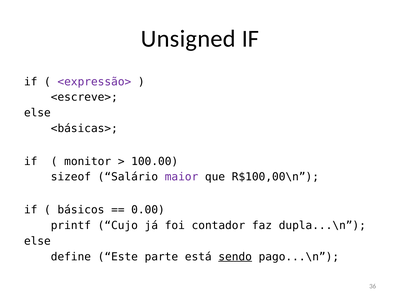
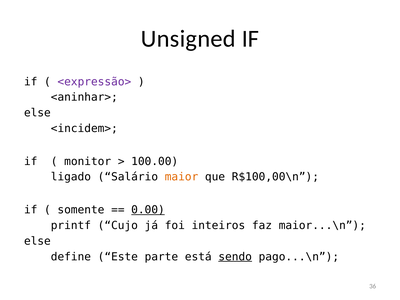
<escreve>: <escreve> -> <aninhar> (84, 97)
<básicas>: <básicas> -> <incidem> (84, 128)
sizeof: sizeof -> ligado (71, 177)
maior colour: purple -> orange (182, 177)
básicos: básicos -> somente (81, 210)
0.00 underline: none -> present (148, 210)
contador: contador -> inteiros (218, 226)
dupla...\n: dupla...\n -> maior...\n (322, 226)
